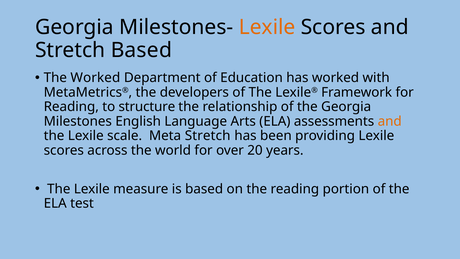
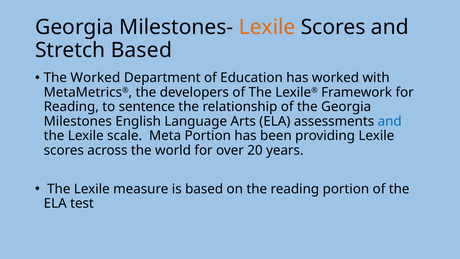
structure: structure -> sentence (147, 107)
and colour: orange -> blue (390, 121)
Meta Stretch: Stretch -> Portion (208, 136)
